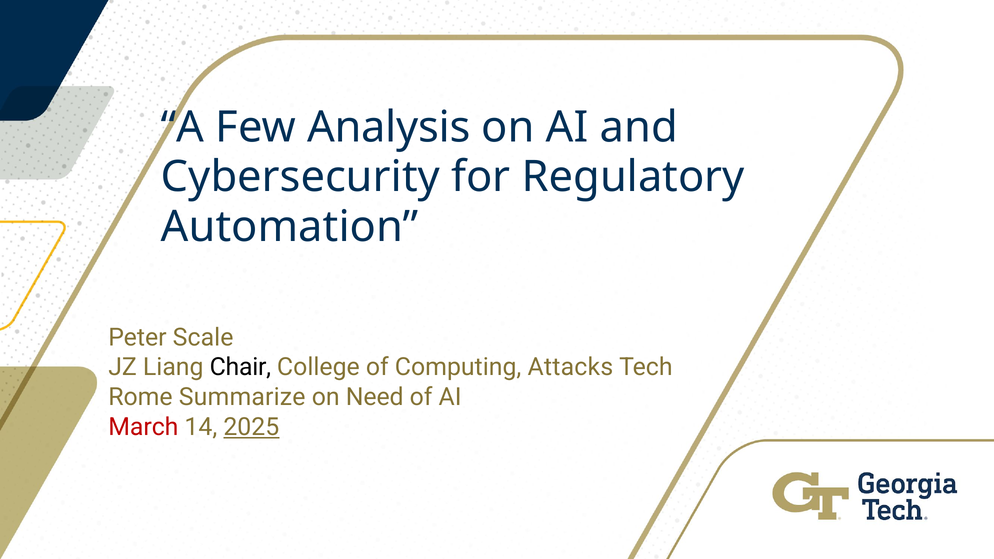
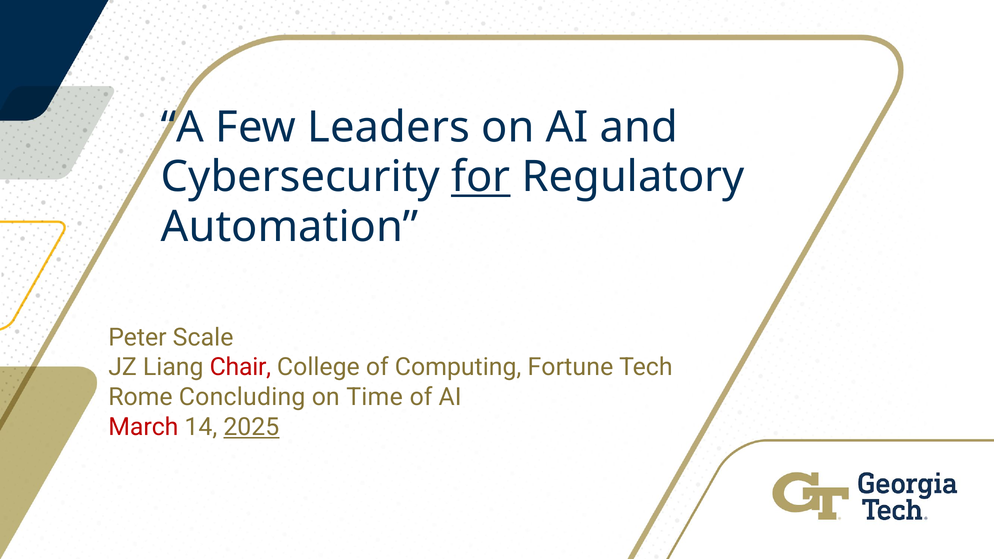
Analysis: Analysis -> Leaders (389, 127)
for underline: none -> present (481, 177)
Chair colour: black -> red (240, 367)
Attacks: Attacks -> Fortune (570, 367)
Summarize: Summarize -> Concluding (242, 397)
Need: Need -> Time (375, 397)
